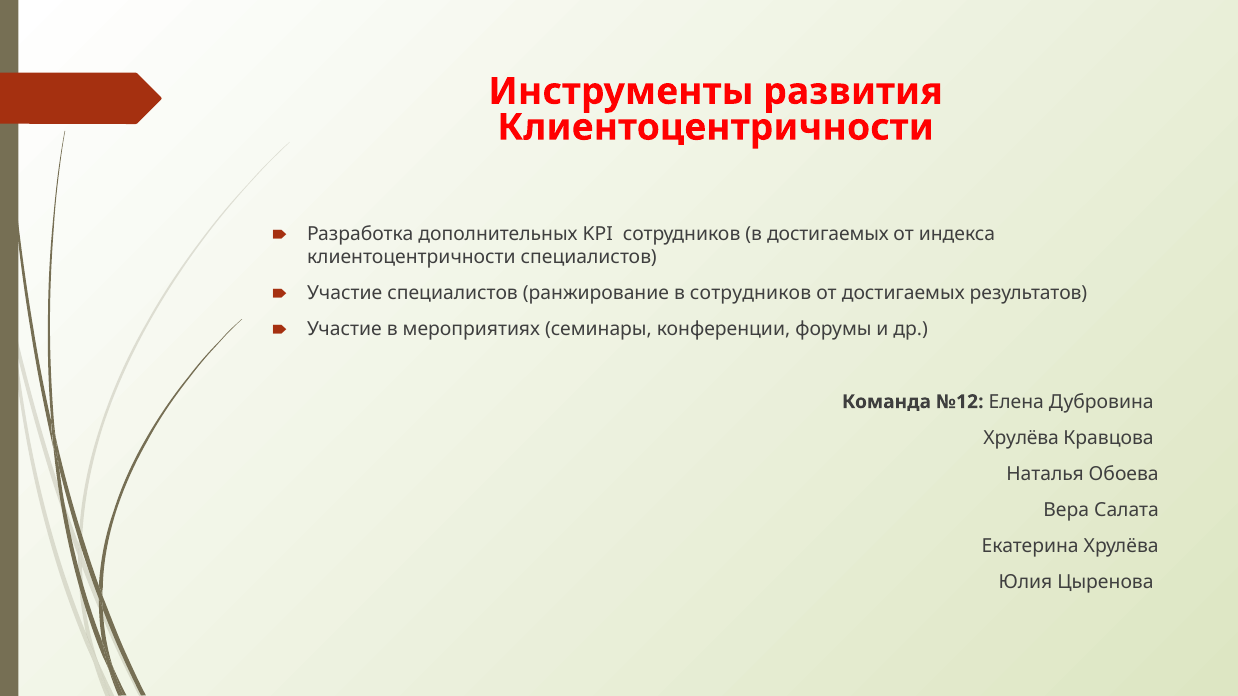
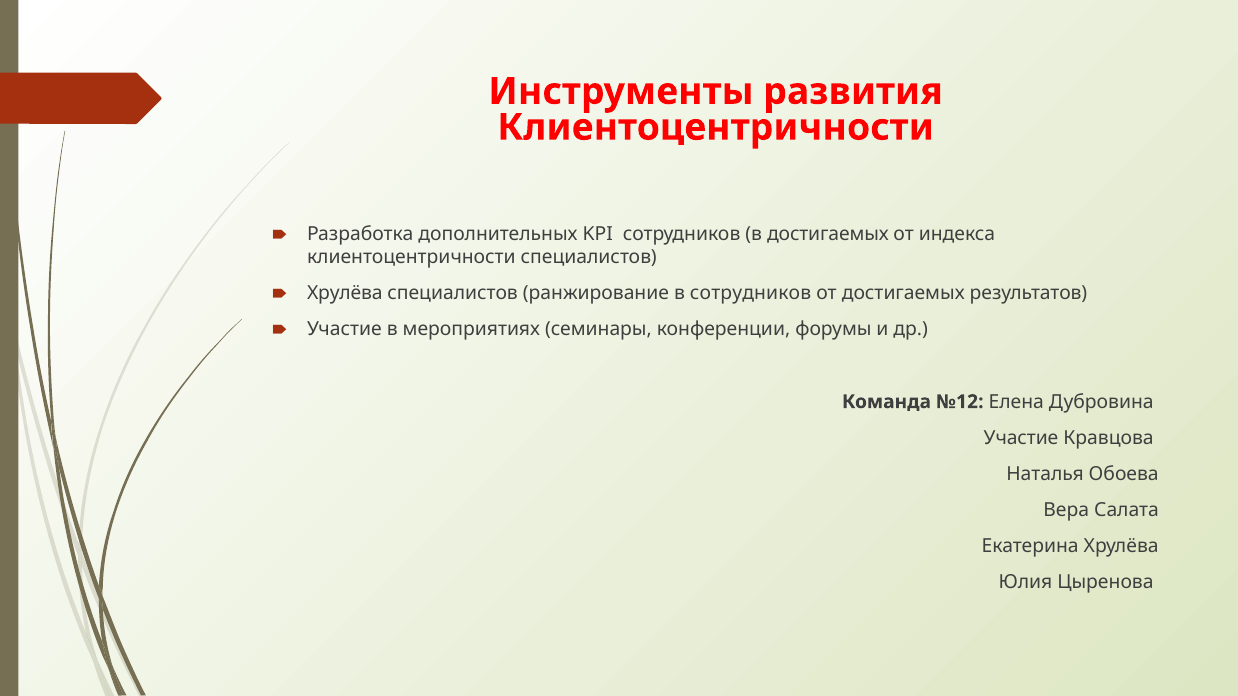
Участие: Участие -> Хрулёва (345, 294)
Хрулёва: Хрулёва -> Участие (1021, 438)
